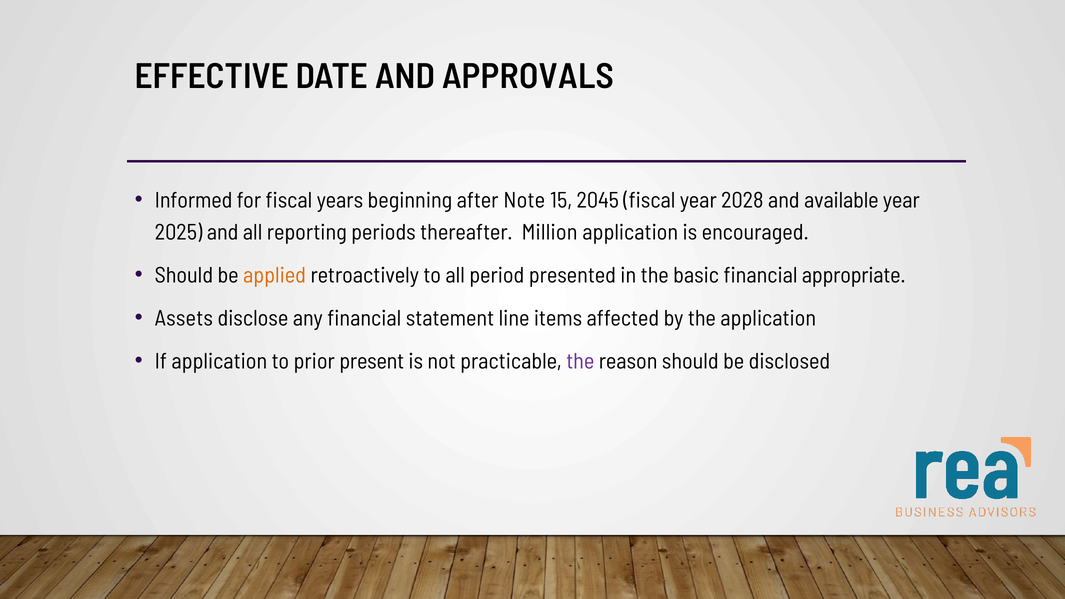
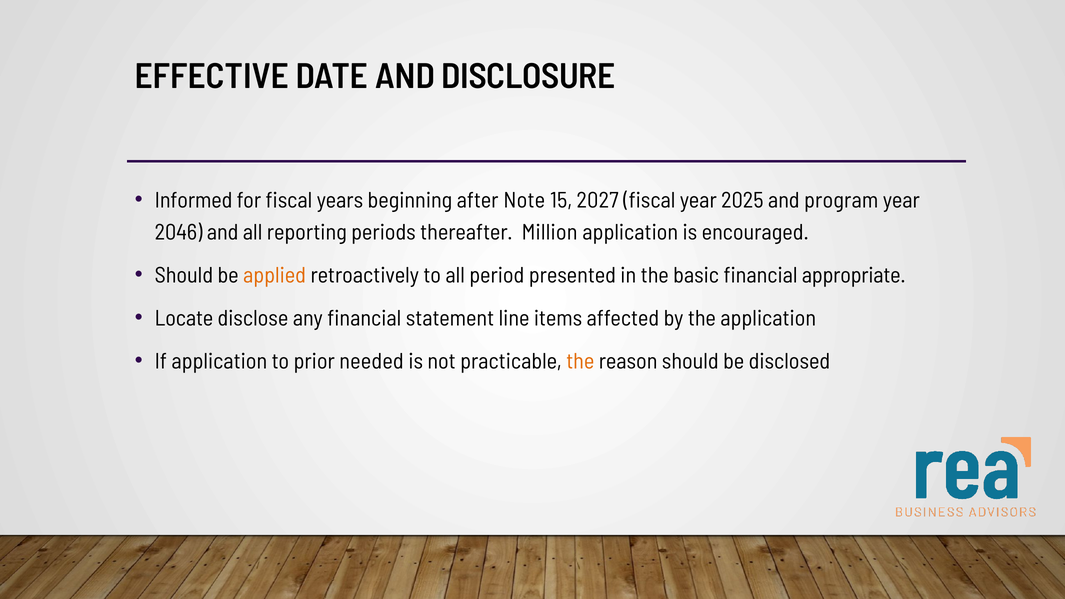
APPROVALS: APPROVALS -> DISCLOSURE (528, 77)
2045: 2045 -> 2027 (598, 200)
2028: 2028 -> 2025 (742, 200)
available: available -> program (841, 200)
2025: 2025 -> 2046 (179, 232)
Assets: Assets -> Locate (184, 318)
present: present -> needed (372, 361)
the colour: purple -> orange (580, 361)
